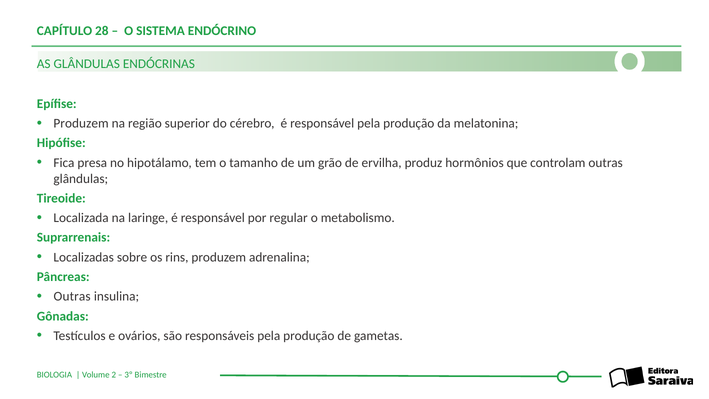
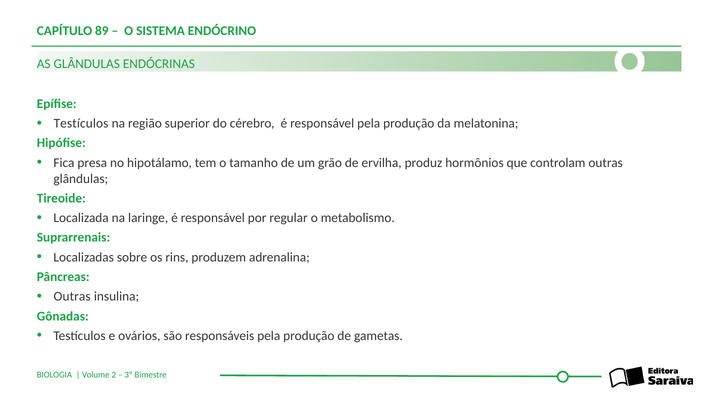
28: 28 -> 89 (102, 31)
Produzem: Produzem -> Testículos (81, 123)
